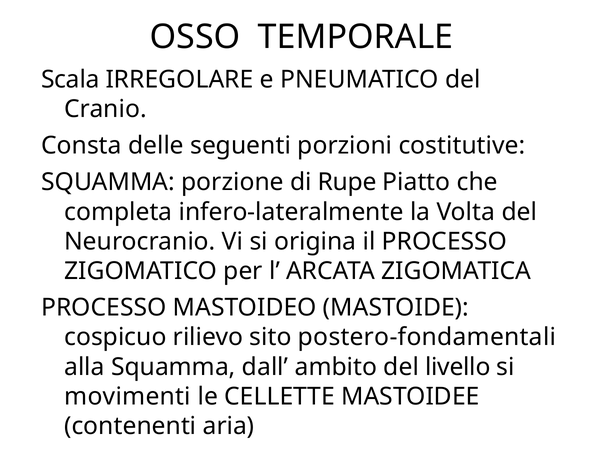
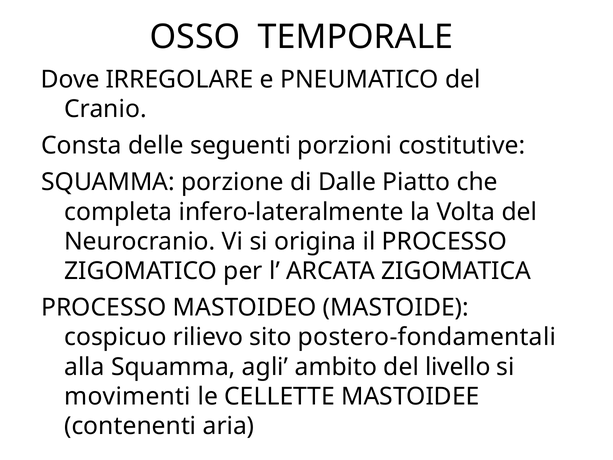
Scala: Scala -> Dove (70, 80)
Rupe: Rupe -> Dalle (347, 182)
dall: dall -> agli (265, 367)
